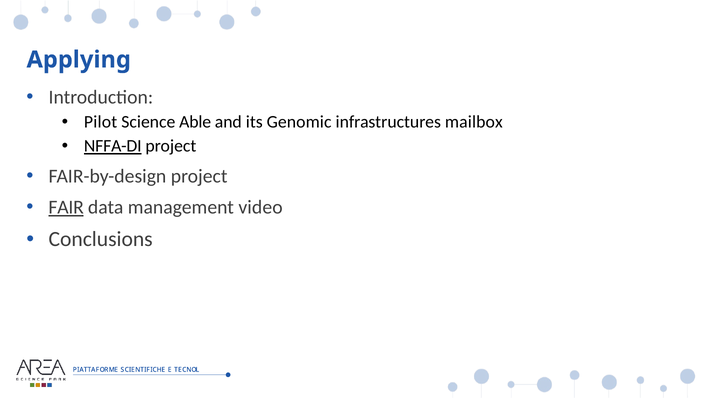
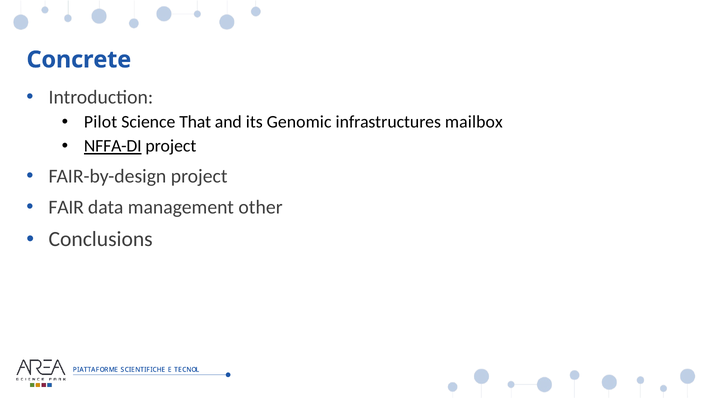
Applying: Applying -> Concrete (79, 60)
Able: Able -> That (195, 122)
FAIR underline: present -> none (66, 207)
video: video -> other (261, 207)
